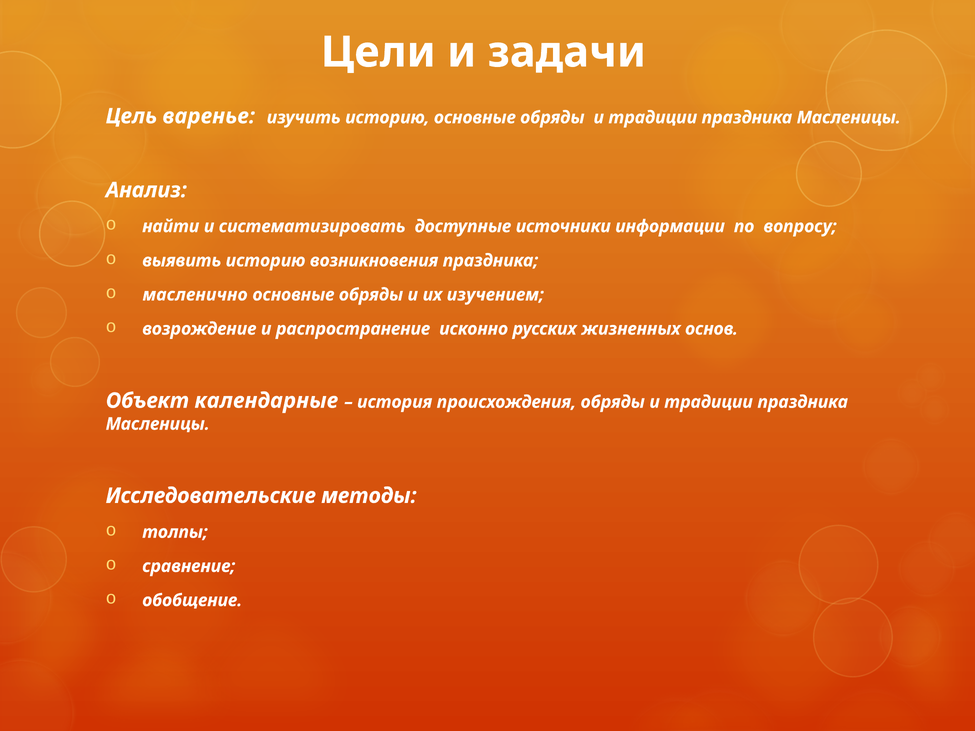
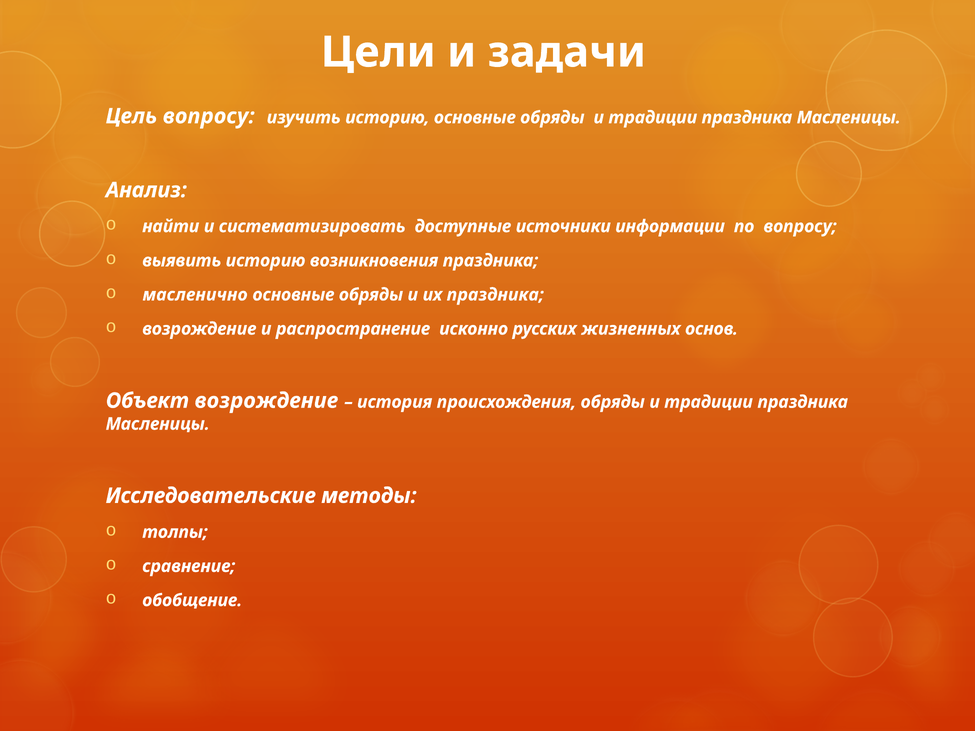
Цель варенье: варенье -> вопросу (209, 116)
их изучением: изучением -> праздника (495, 295)
Объект календарные: календарные -> возрождение (266, 401)
